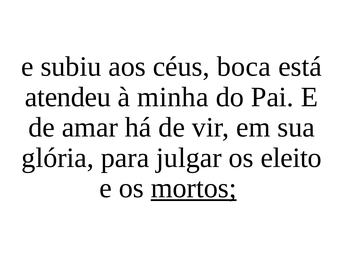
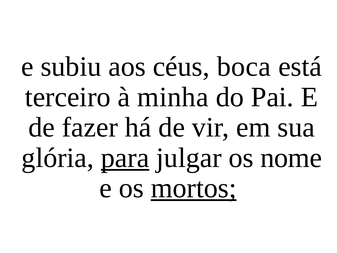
atendeu: atendeu -> terceiro (68, 97)
amar: amar -> fazer (90, 127)
para underline: none -> present (125, 158)
eleito: eleito -> nome (291, 158)
